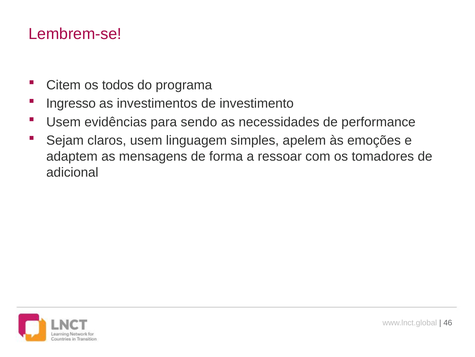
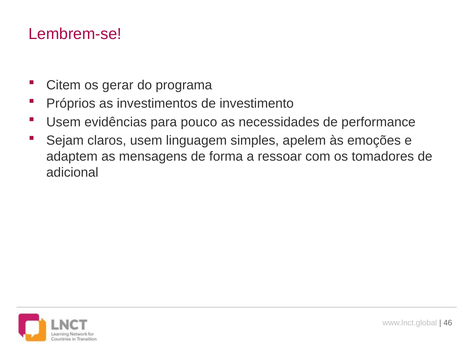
todos: todos -> gerar (118, 85)
Ingresso: Ingresso -> Próprios (71, 103)
sendo: sendo -> pouco (199, 122)
